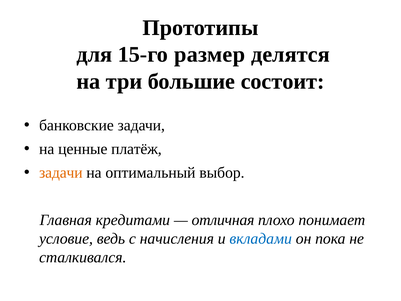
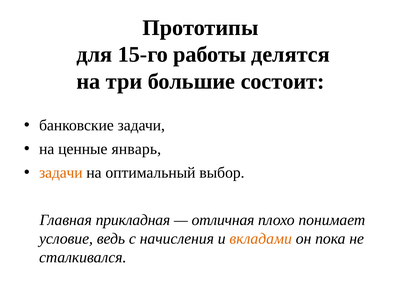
размер: размер -> работы (210, 55)
платёж: платёж -> январь (136, 149)
кредитами: кредитами -> прикладная (133, 220)
вкладами colour: blue -> orange (261, 239)
